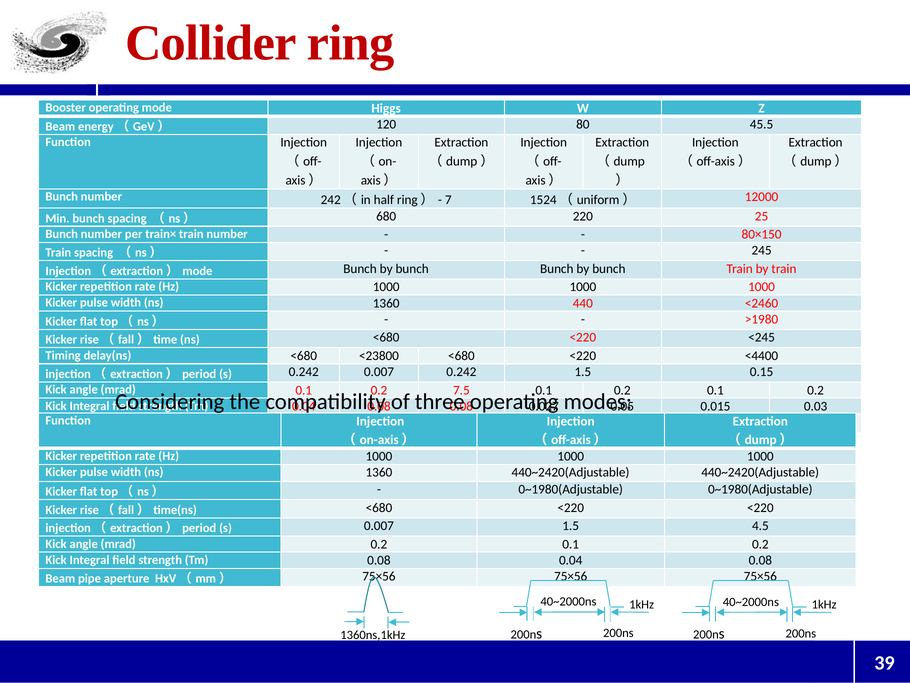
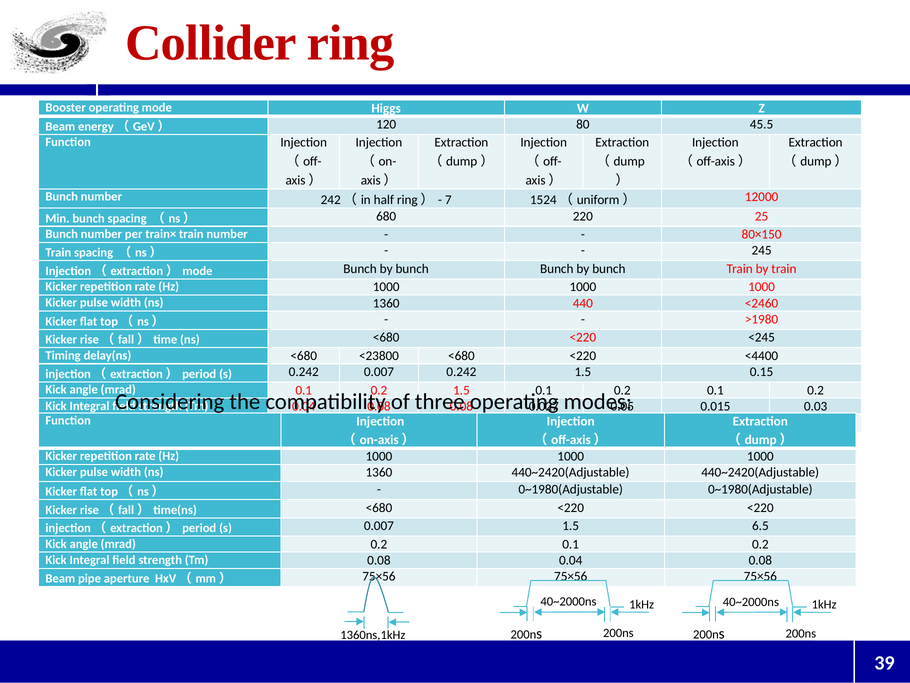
7.5: 7.5 -> 1.5 (461, 390)
4.5: 4.5 -> 6.5 (760, 526)
